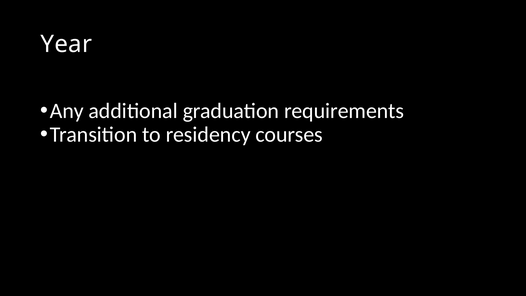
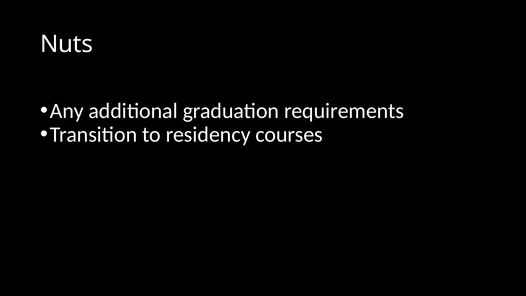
Year: Year -> Nuts (66, 44)
